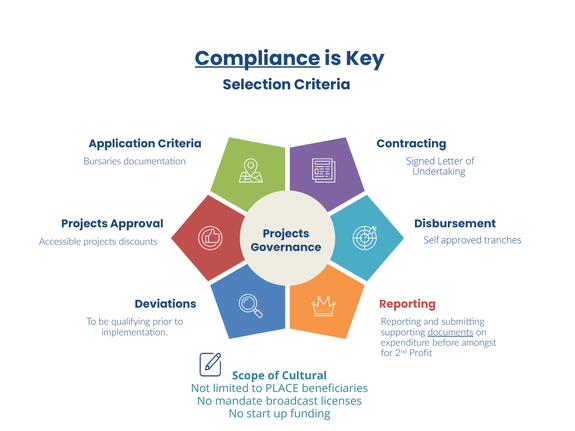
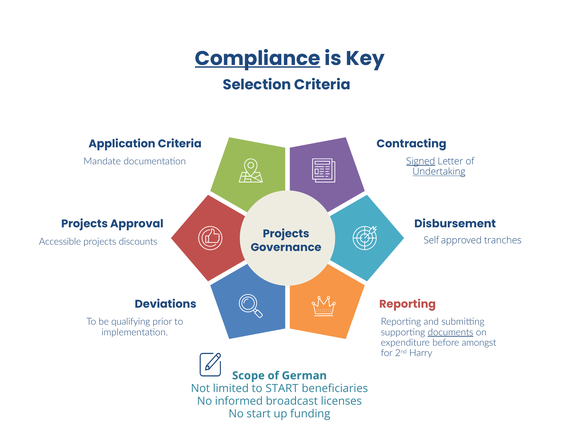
Signed underline: none -> present (421, 161)
Bursaries: Bursaries -> Mandate (102, 161)
Undertaking underline: none -> present (439, 172)
Profit: Profit -> Harry (421, 353)
Cultural: Cultural -> German (304, 376)
to PLACE: PLACE -> START (282, 389)
mandate: mandate -> informed (239, 401)
